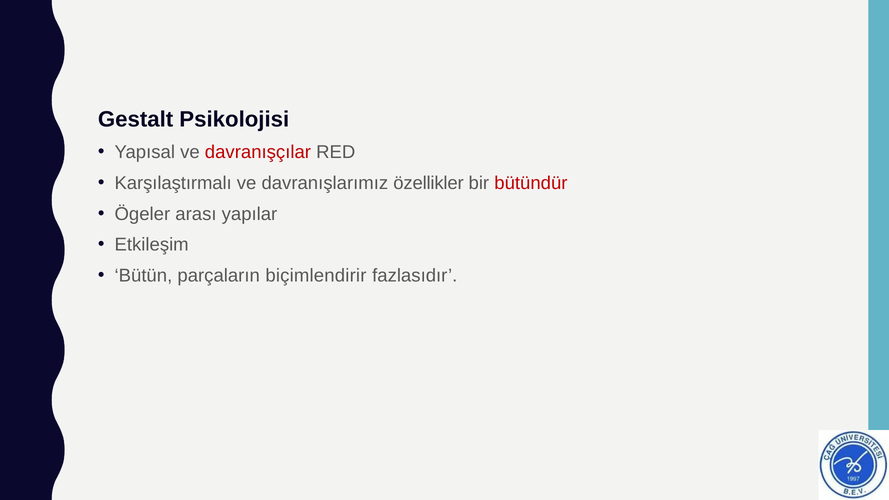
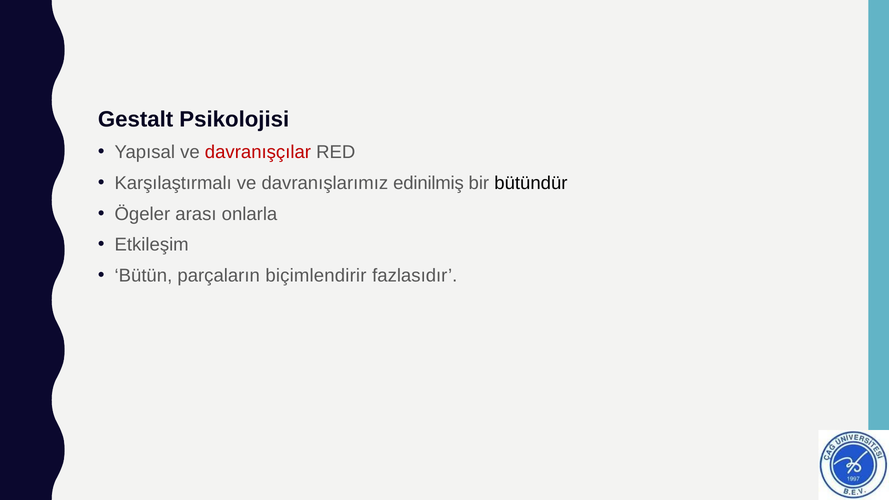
özellikler: özellikler -> edinilmiş (429, 183)
bütündür colour: red -> black (531, 183)
yapılar: yapılar -> onlarla (249, 214)
